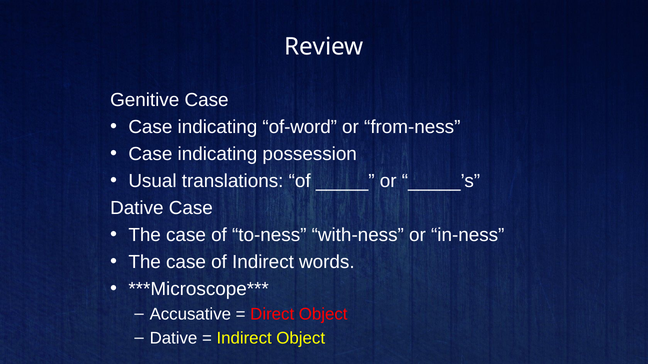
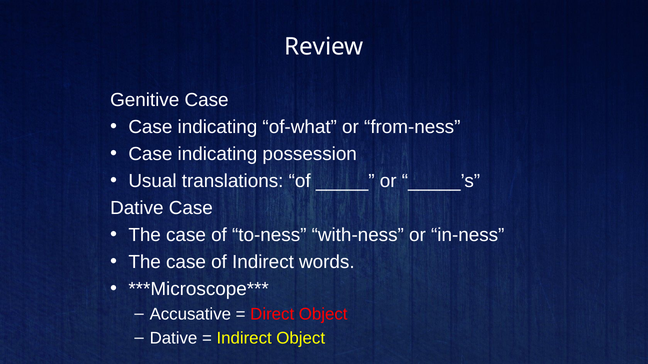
of-word: of-word -> of-what (300, 127)
